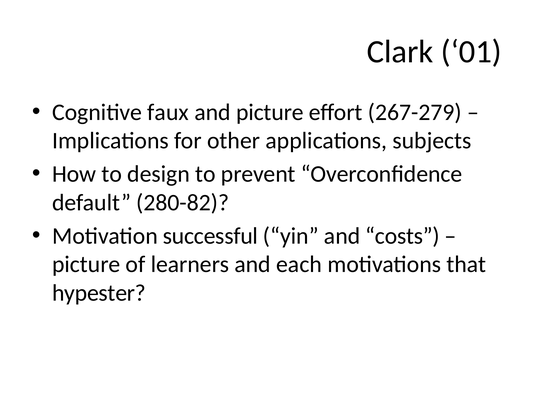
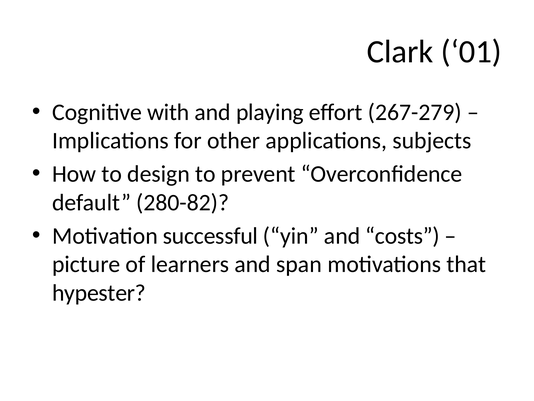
faux: faux -> with (168, 112)
and picture: picture -> playing (270, 112)
each: each -> span (299, 264)
